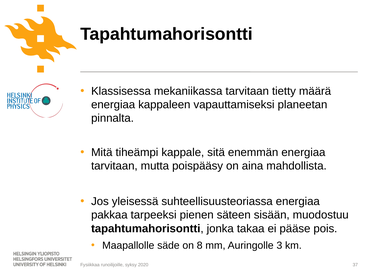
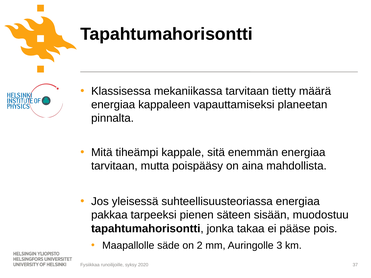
8: 8 -> 2 (200, 246)
